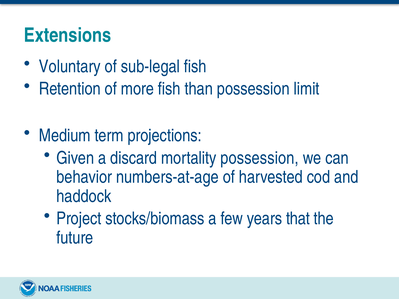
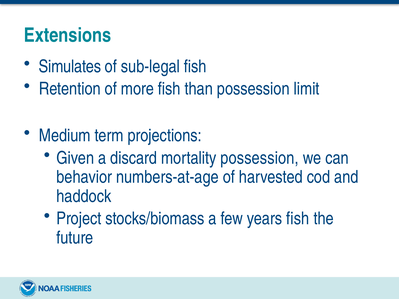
Voluntary: Voluntary -> Simulates (70, 67)
years that: that -> fish (298, 219)
